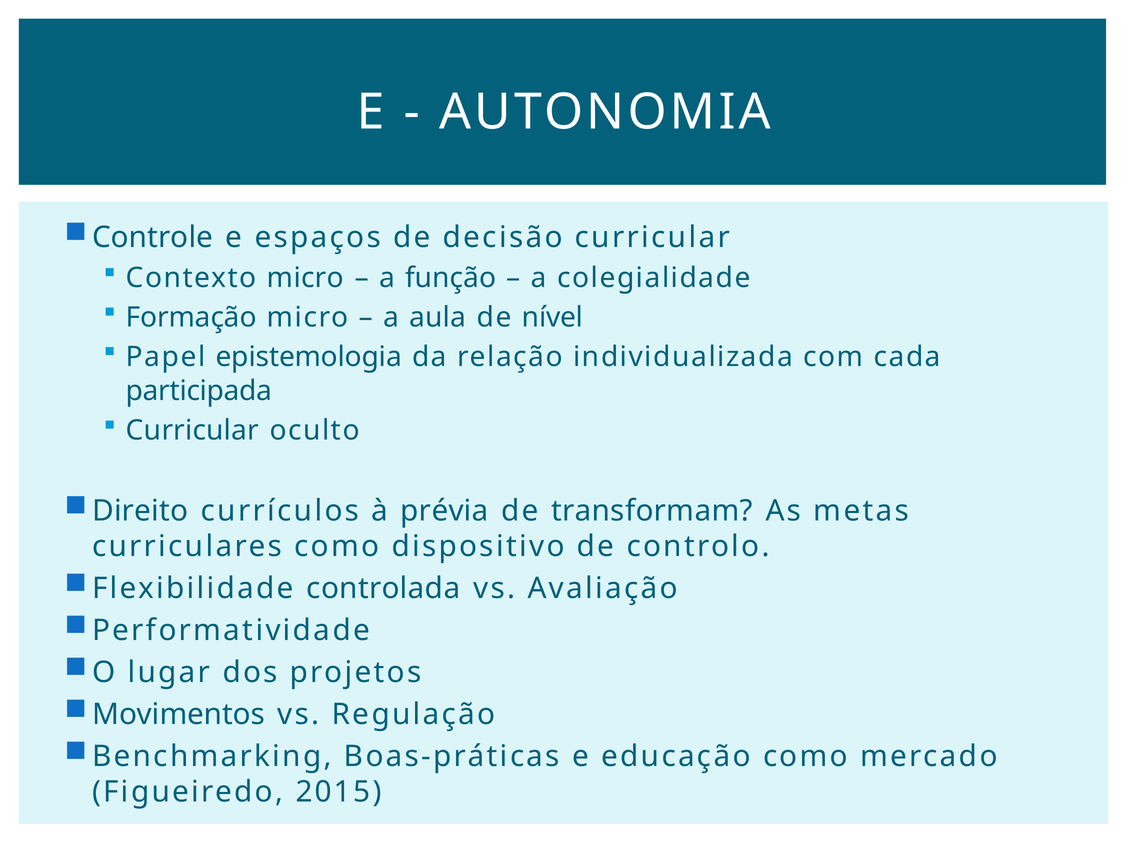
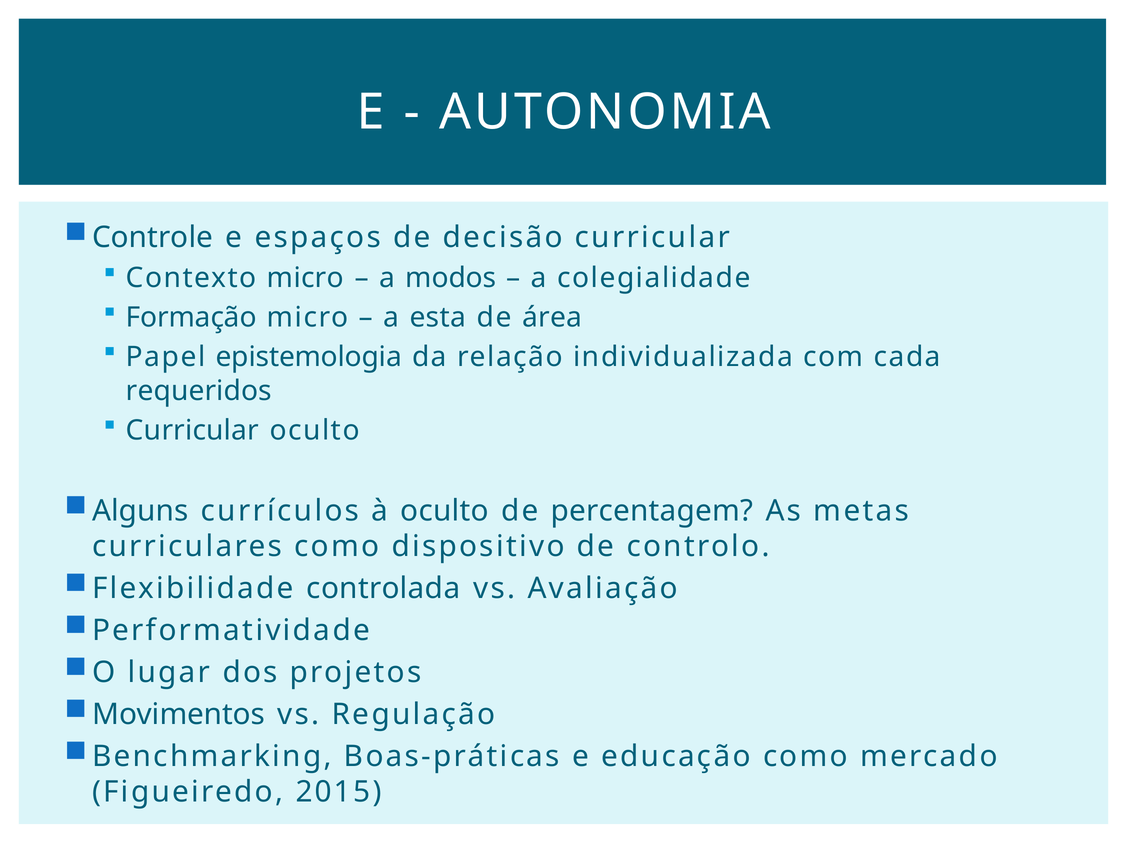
função: função -> modos (451, 278)
aula: aula -> esta (438, 317)
nível: nível -> área (552, 317)
participada: participada -> requeridos (199, 391)
Direito: Direito -> Alguns (140, 511)
à prévia: prévia -> oculto (445, 511)
transformam: transformam -> percentagem (652, 511)
